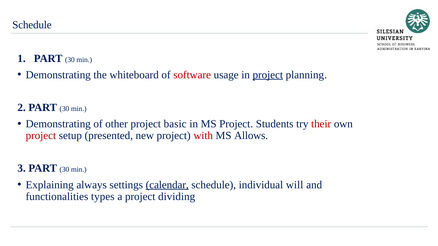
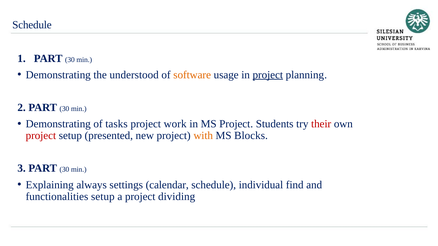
whiteboard: whiteboard -> understood (134, 75)
software colour: red -> orange (192, 75)
other: other -> tasks (117, 124)
basic: basic -> work (175, 124)
with colour: red -> orange (203, 136)
Allows: Allows -> Blocks (251, 136)
calendar underline: present -> none (167, 185)
will: will -> find (295, 185)
functionalities types: types -> setup (103, 197)
